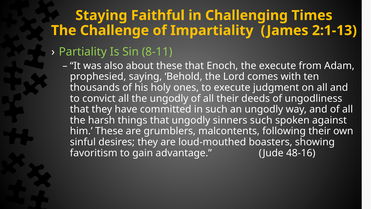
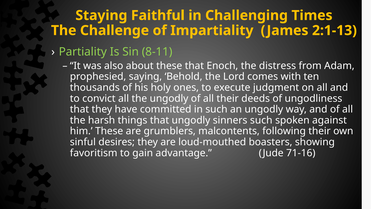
the execute: execute -> distress (277, 66)
48-16: 48-16 -> 71-16 (301, 153)
